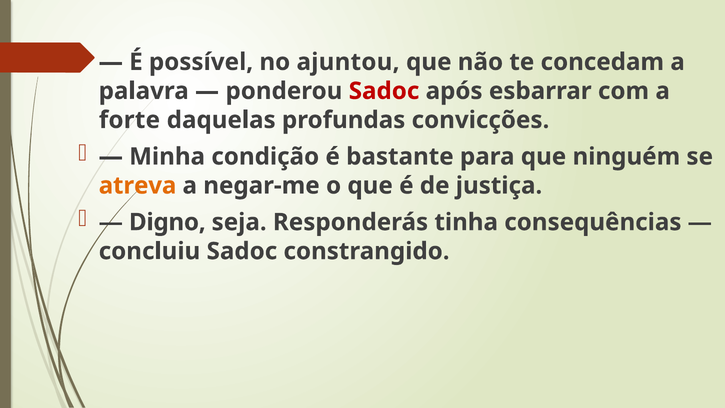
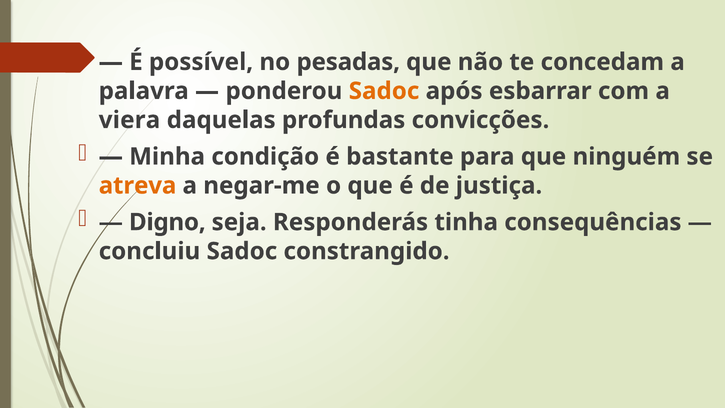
ajuntou: ajuntou -> pesadas (348, 62)
Sadoc colour: red -> orange (384, 91)
forte: forte -> viera (129, 120)
